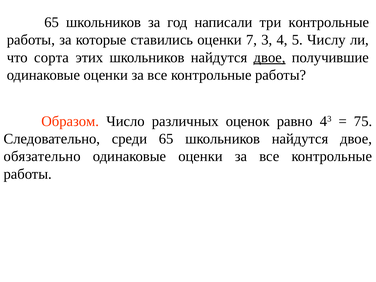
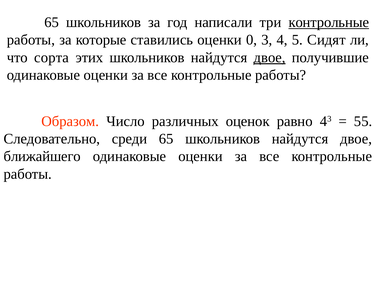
контрольные underline: none -> present (329, 22)
7: 7 -> 0 (252, 40)
Числу: Числу -> Сидят (326, 40)
75: 75 -> 55 (363, 121)
обязательно: обязательно -> ближайшего (42, 156)
